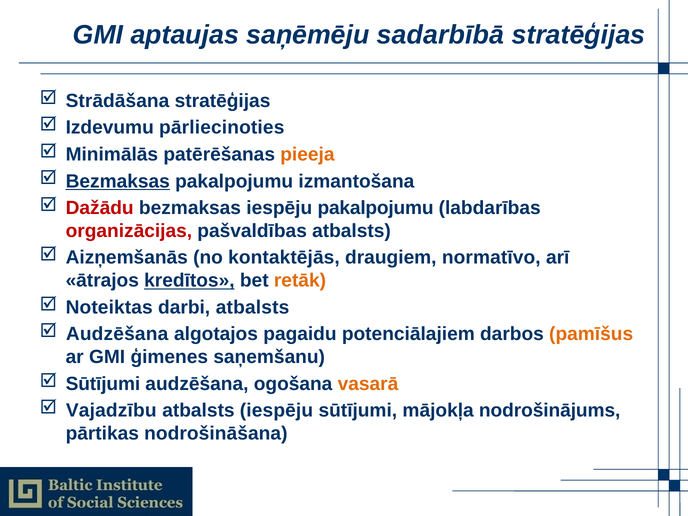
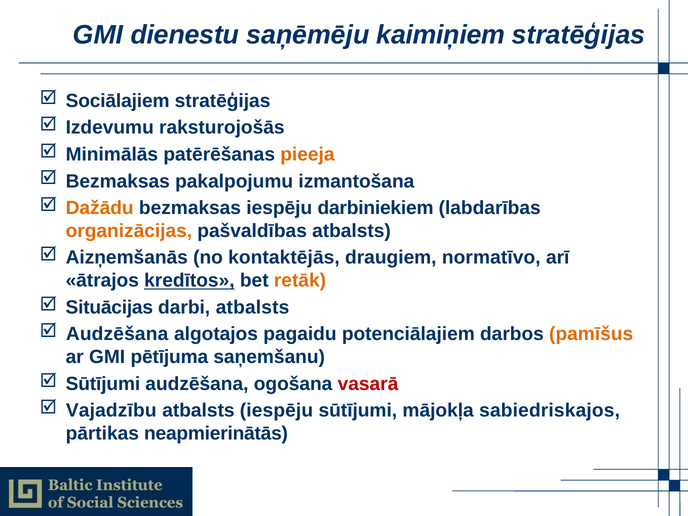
aptaujas: aptaujas -> dienestu (185, 35)
sadarbībā: sadarbībā -> kaimiņiem (441, 35)
Strādāšana: Strādāšana -> Sociālajiem (118, 101)
pārliecinoties: pārliecinoties -> raksturojošās (222, 128)
Bezmaksas underline: present -> none (118, 181)
Dažādu colour: red -> orange (100, 208)
iespēju pakalpojumu: pakalpojumu -> darbiniekiem (376, 208)
organizācijas colour: red -> orange (129, 231)
Noteiktas: Noteiktas -> Situācijas (109, 307)
ģimenes: ģimenes -> pētījuma (169, 357)
vasarā colour: orange -> red (368, 384)
nodrošinājums: nodrošinājums -> sabiedriskajos (550, 411)
nodrošināšana: nodrošināšana -> neapmierinātās (216, 434)
